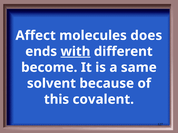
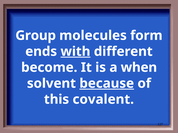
Affect: Affect -> Group (36, 36)
does: does -> form (146, 36)
same: same -> when (139, 68)
because underline: none -> present (107, 84)
